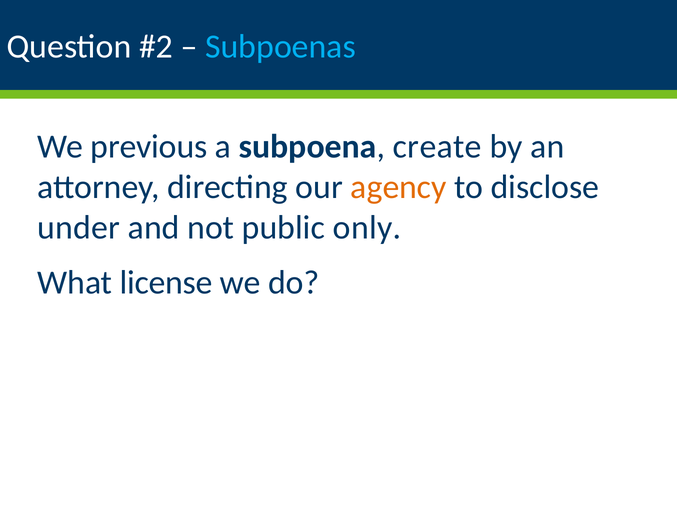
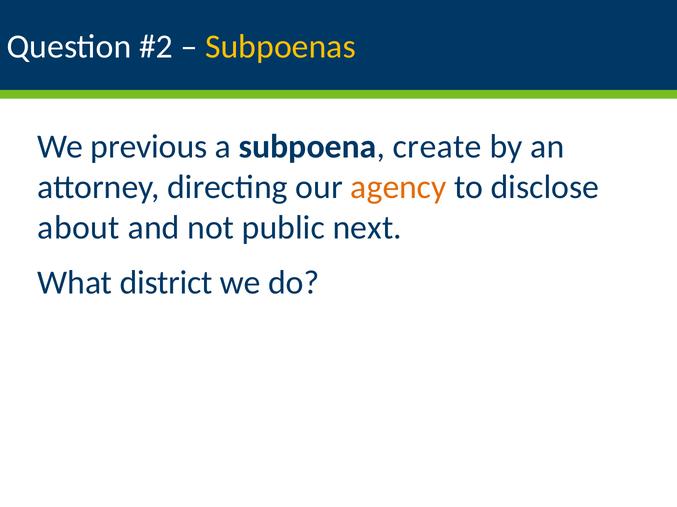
Subpoenas colour: light blue -> yellow (281, 46)
under: under -> about (79, 228)
only: only -> next (367, 228)
license: license -> district (166, 283)
